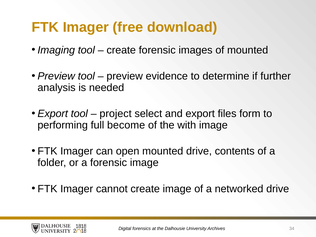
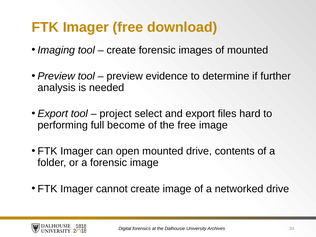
form: form -> hard (250, 114)
the with: with -> free (187, 125)
